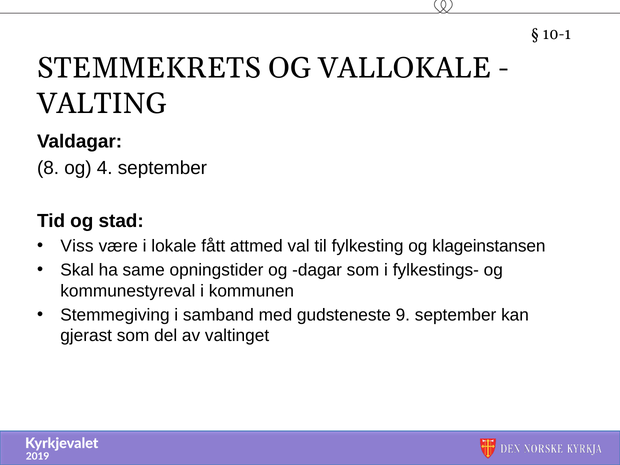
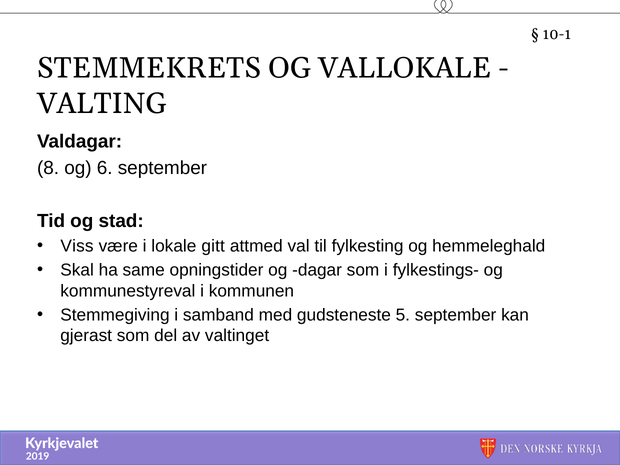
4: 4 -> 6 (105, 168)
fått: fått -> gitt (213, 246)
klageinstansen: klageinstansen -> hemmeleghald (489, 246)
9: 9 -> 5 (403, 315)
